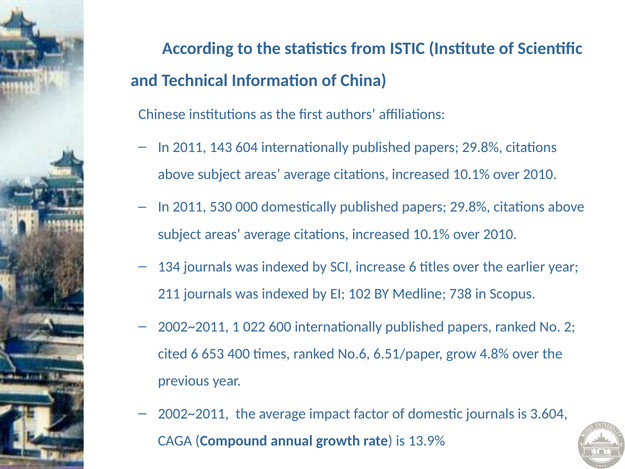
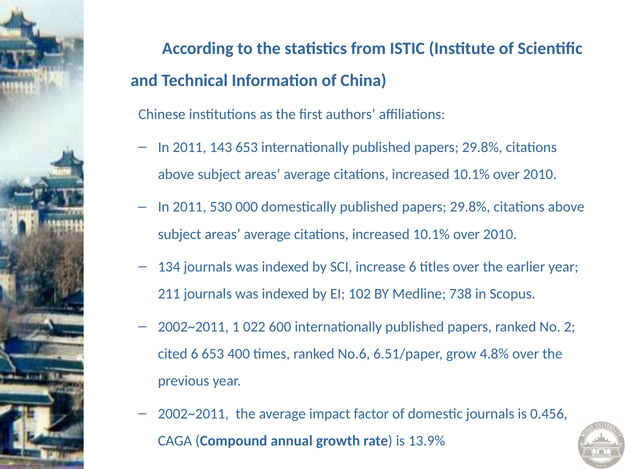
143 604: 604 -> 653 (247, 147)
3.604: 3.604 -> 0.456 (549, 413)
